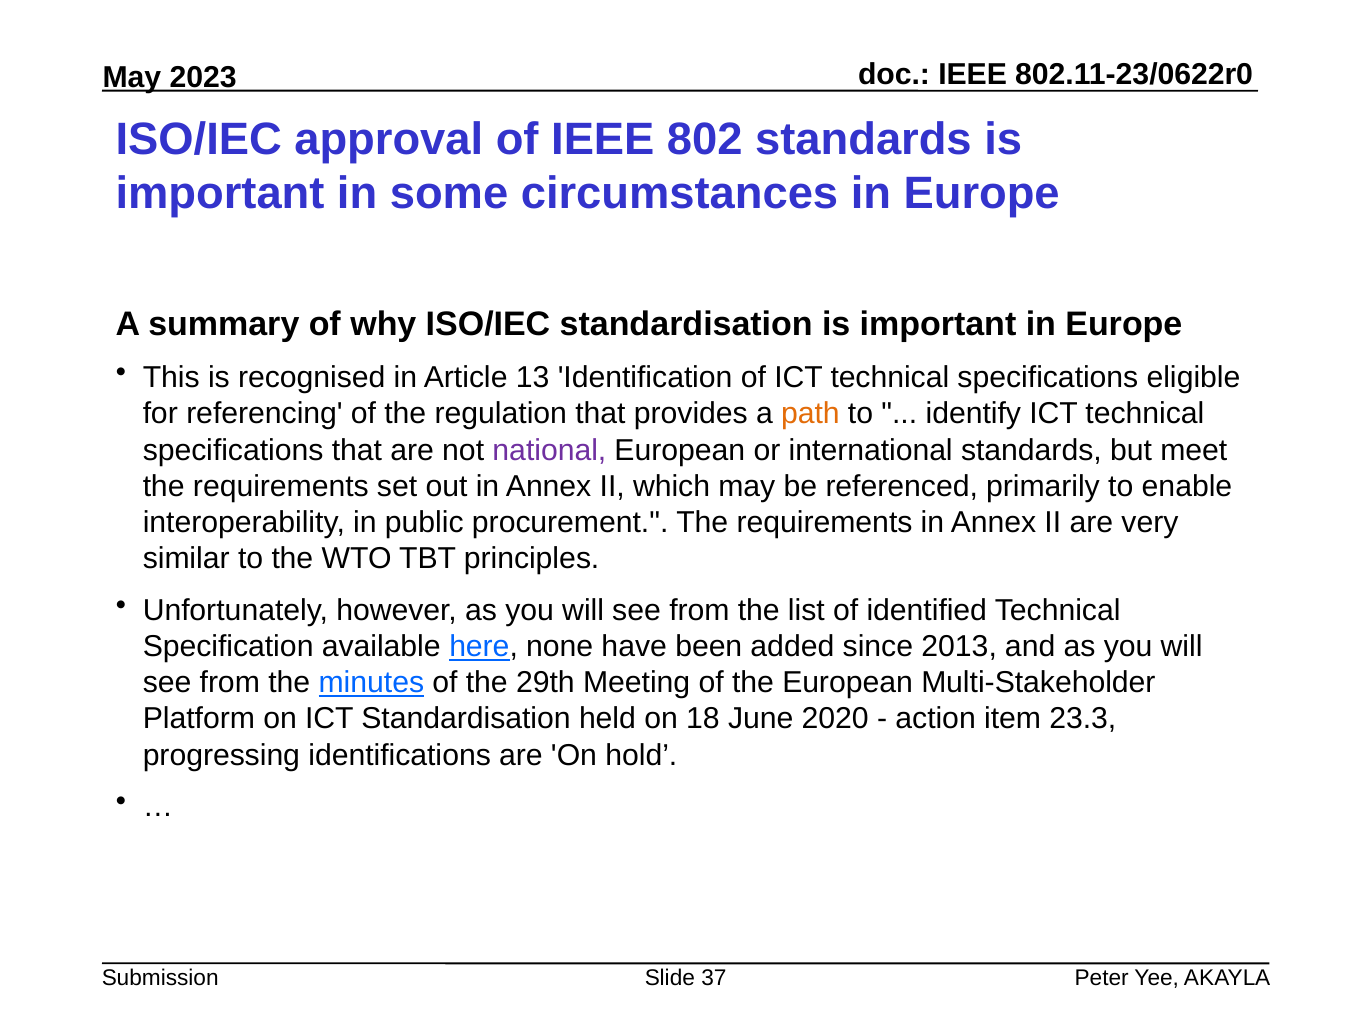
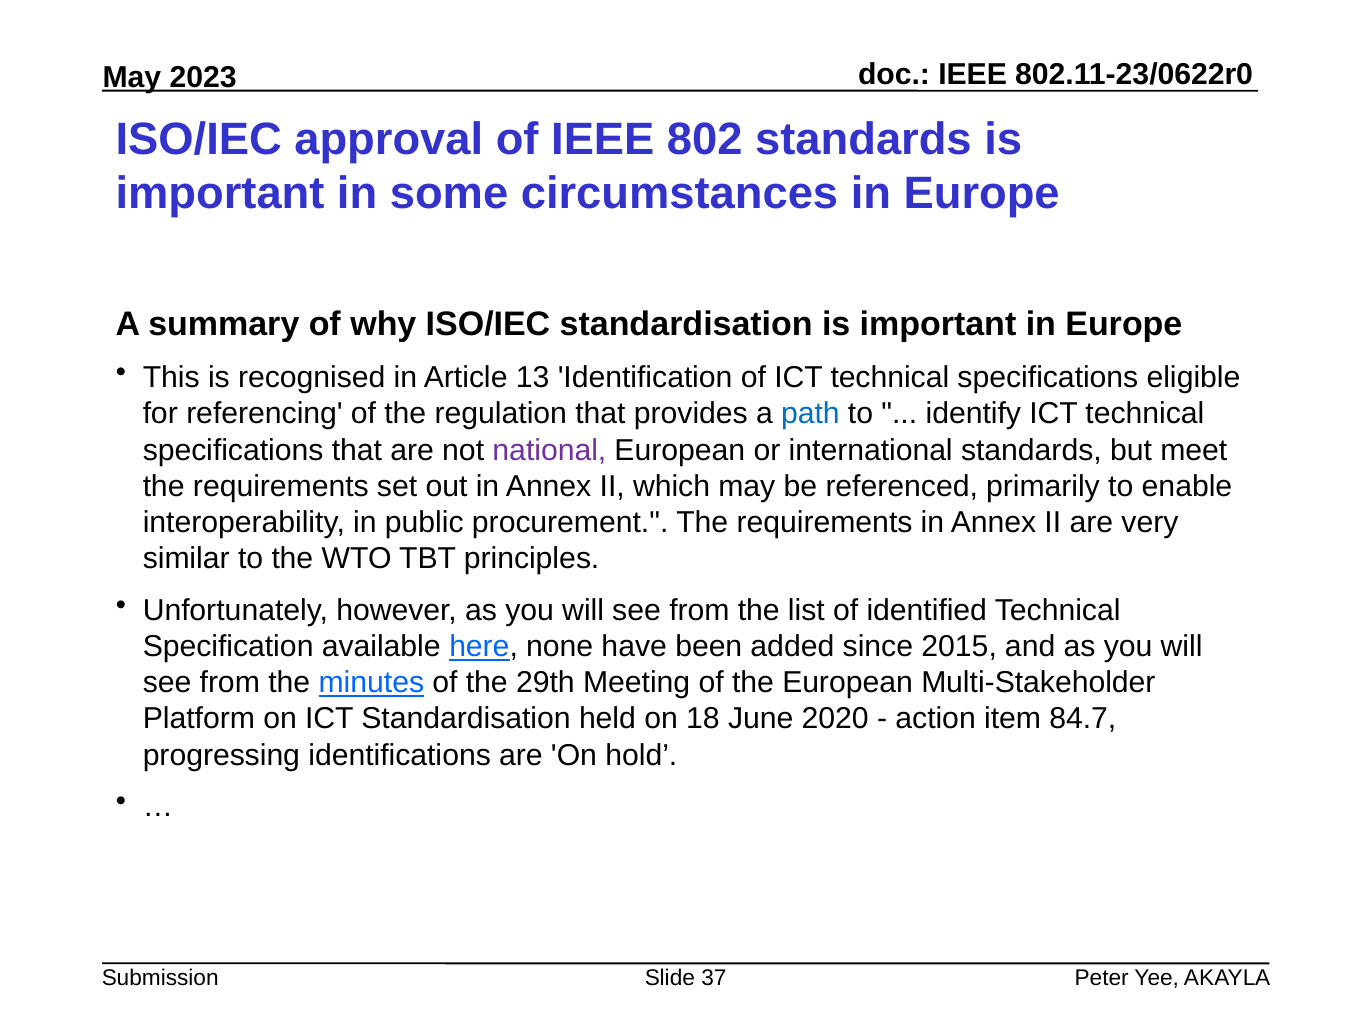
path colour: orange -> blue (810, 414)
2013: 2013 -> 2015 (959, 646)
23.3: 23.3 -> 84.7 (1083, 719)
